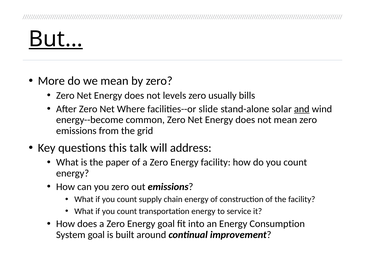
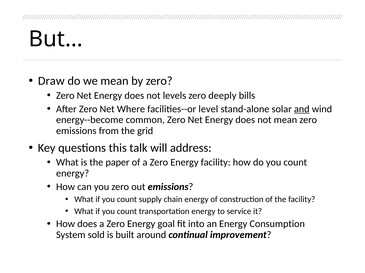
But… underline: present -> none (56, 39)
More: More -> Draw (51, 81)
usually: usually -> deeply (222, 96)
slide: slide -> level (208, 109)
System goal: goal -> sold (96, 235)
